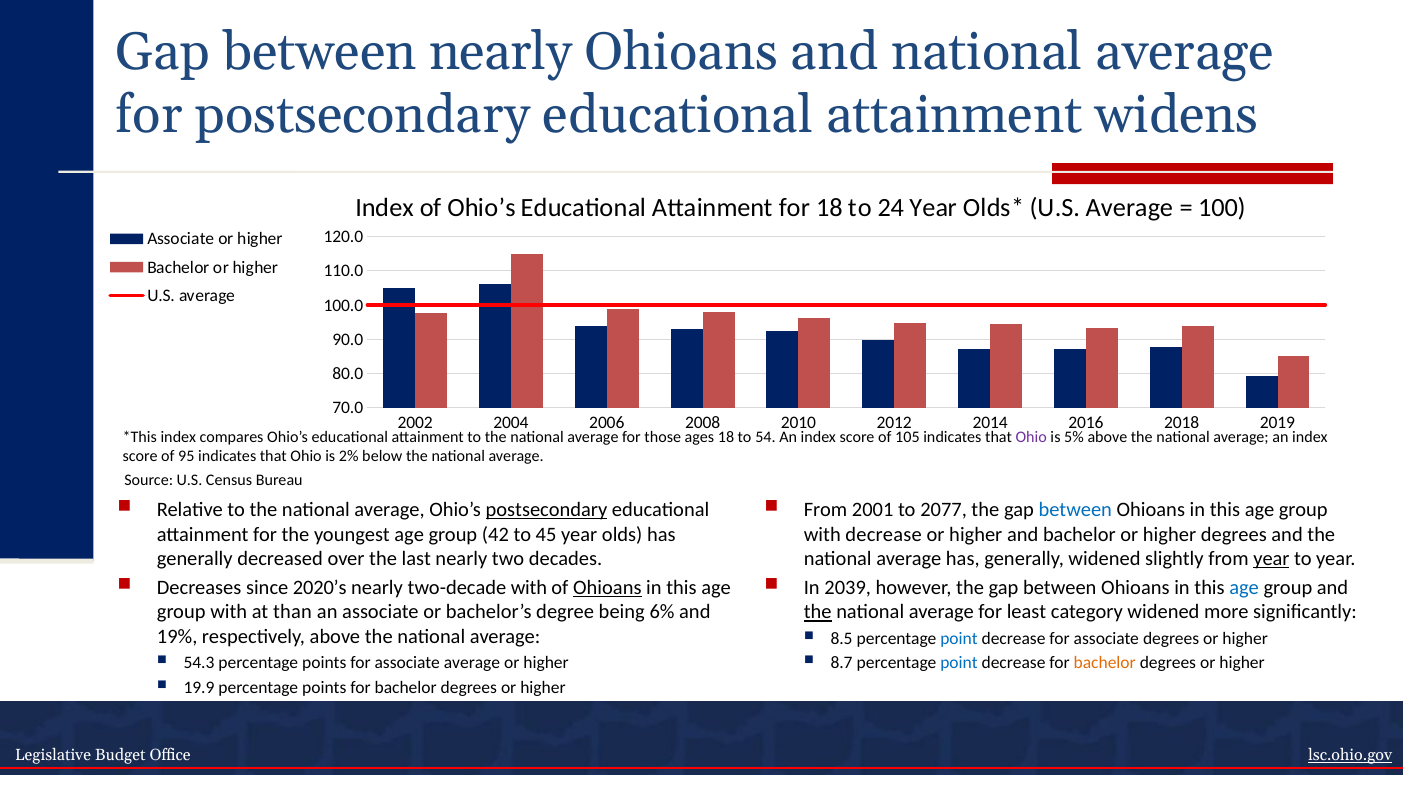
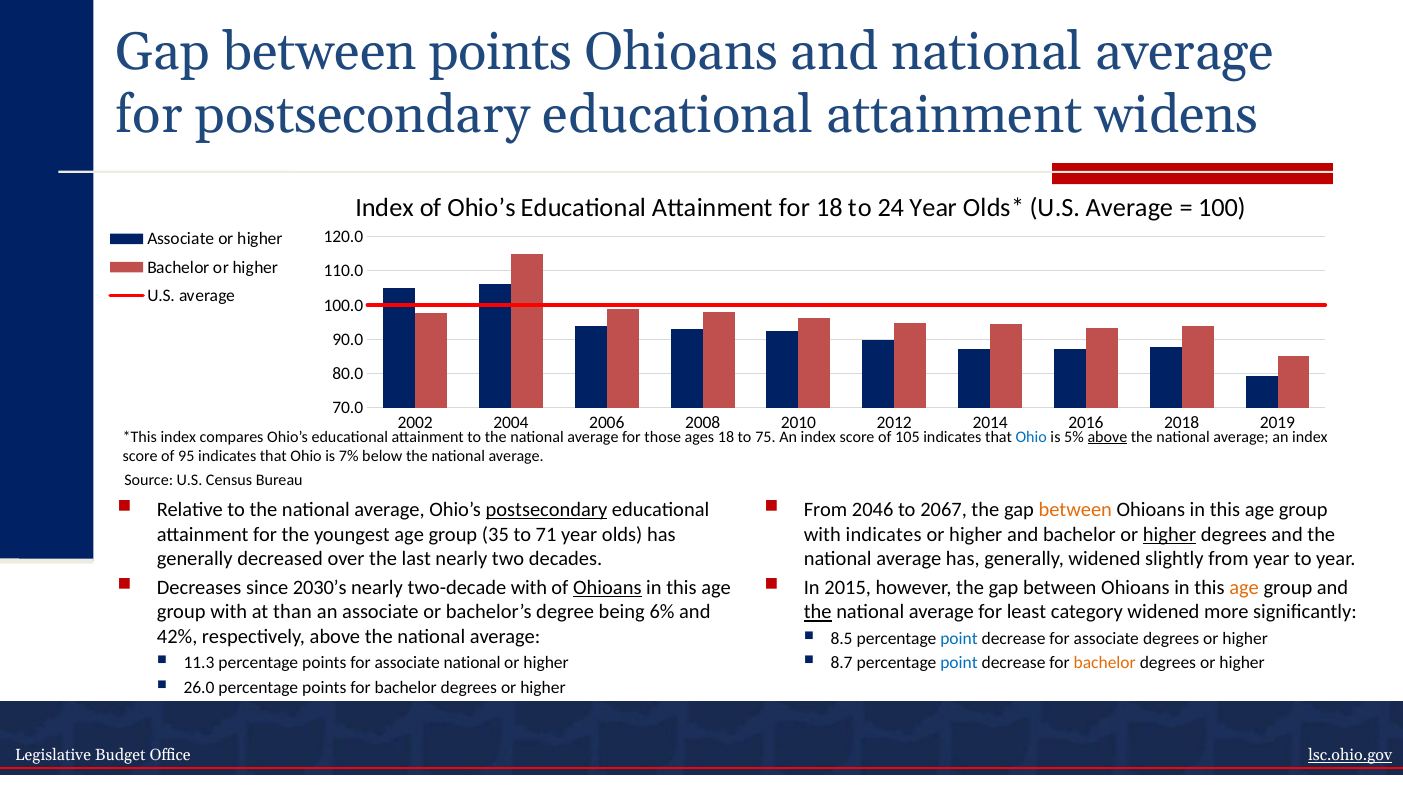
between nearly: nearly -> points (501, 52)
54: 54 -> 75 (765, 437)
Ohio colour: purple -> blue (1031, 437)
above underline: none -> present (1107, 437)
2%: 2% -> 7% (349, 456)
2001: 2001 -> 2046 (873, 510)
2077: 2077 -> 2067 (944, 510)
between colour: blue -> orange (1075, 510)
42: 42 -> 35 (495, 535)
45: 45 -> 71 (546, 535)
with decrease: decrease -> indicates (884, 535)
higher underline: none -> present (1170, 535)
year underline: present -> none (1271, 559)
2020’s: 2020’s -> 2030’s (320, 588)
2039: 2039 -> 2015 (848, 588)
age colour: blue -> orange (1244, 588)
19%: 19% -> 42% (177, 637)
54.3: 54.3 -> 11.3 (199, 663)
associate average: average -> national (472, 663)
19.9: 19.9 -> 26.0 (199, 688)
